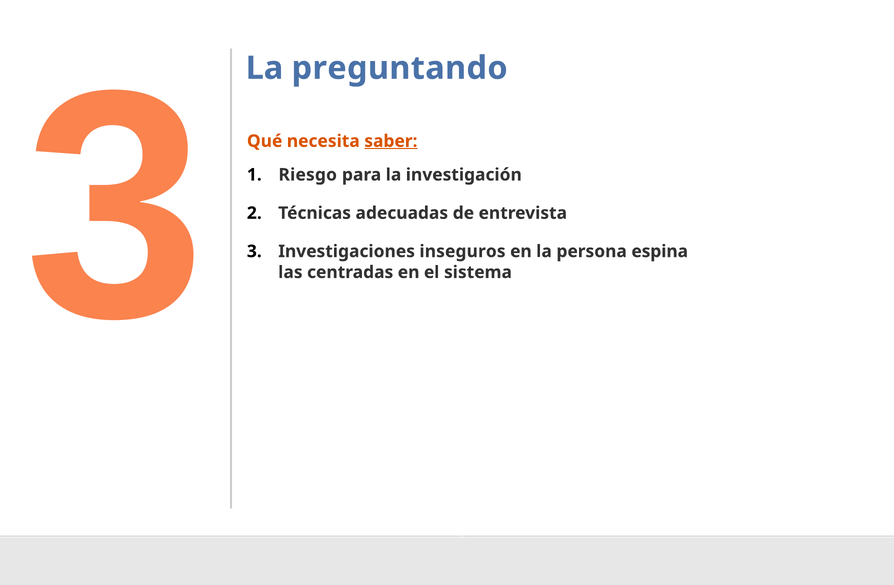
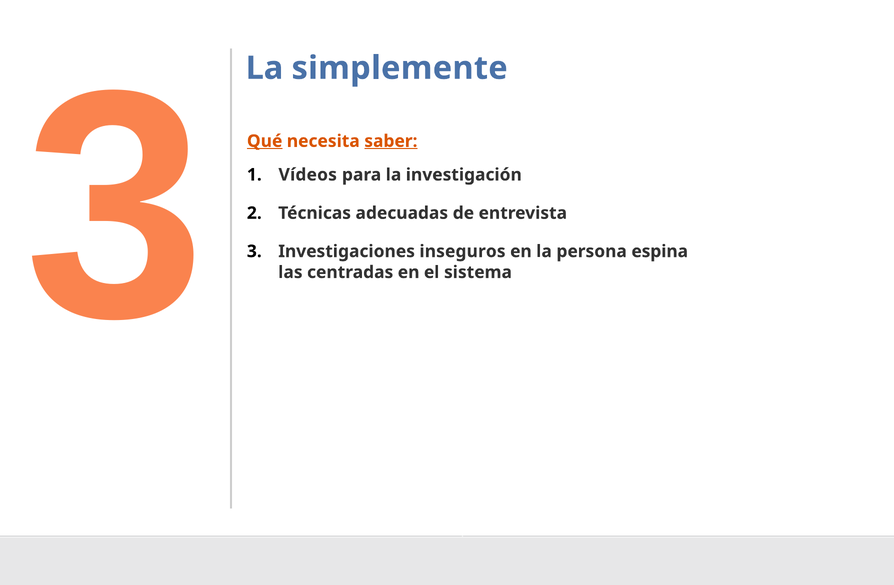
preguntando: preguntando -> simplemente (400, 68)
Qué underline: none -> present (265, 141)
Riesgo: Riesgo -> Vídeos (308, 175)
